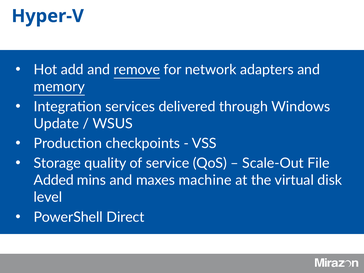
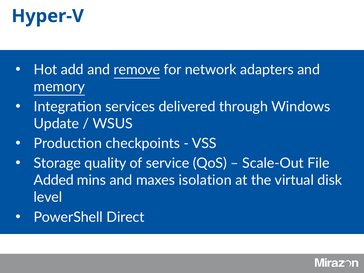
machine: machine -> isolation (205, 180)
